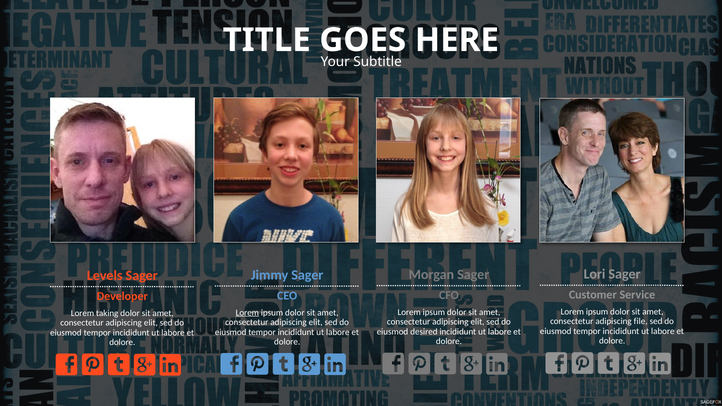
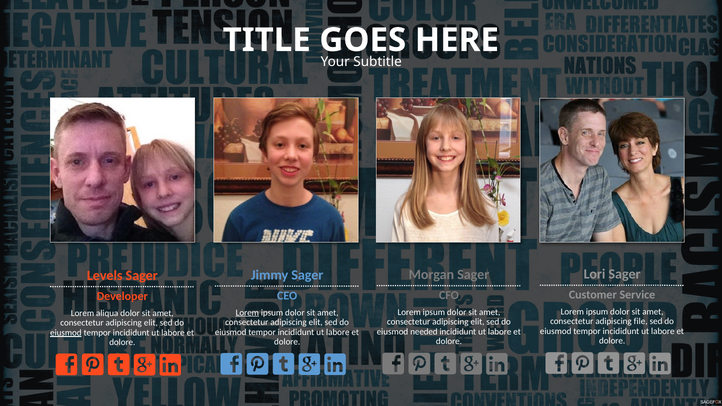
taking: taking -> aliqua (107, 313)
desired: desired -> needed (424, 332)
eiusmod underline: none -> present (66, 333)
